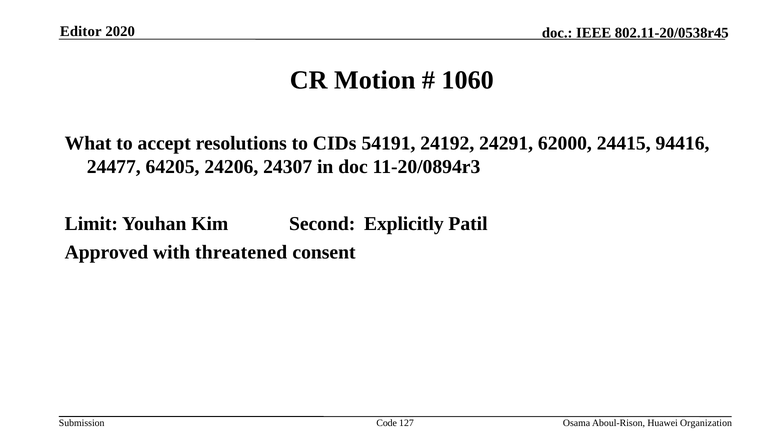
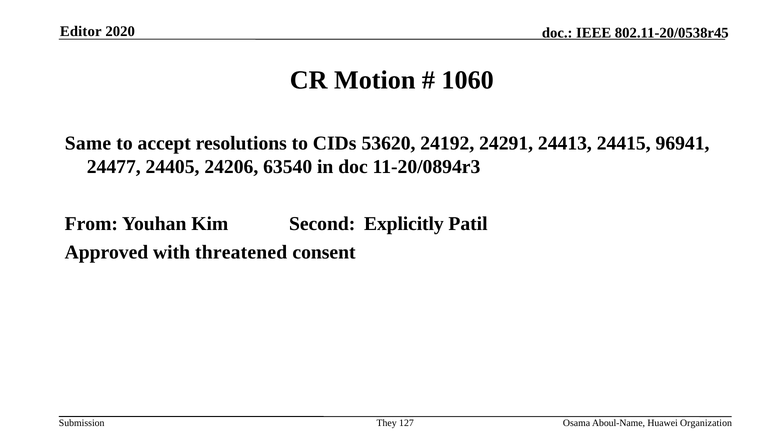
What: What -> Same (88, 143)
54191: 54191 -> 53620 (389, 143)
62000: 62000 -> 24413 (565, 143)
94416: 94416 -> 96941 (683, 143)
64205: 64205 -> 24405 (173, 167)
24307: 24307 -> 63540 (288, 167)
Limit: Limit -> From (91, 224)
Code: Code -> They (387, 423)
Aboul-Rison: Aboul-Rison -> Aboul-Name (619, 423)
